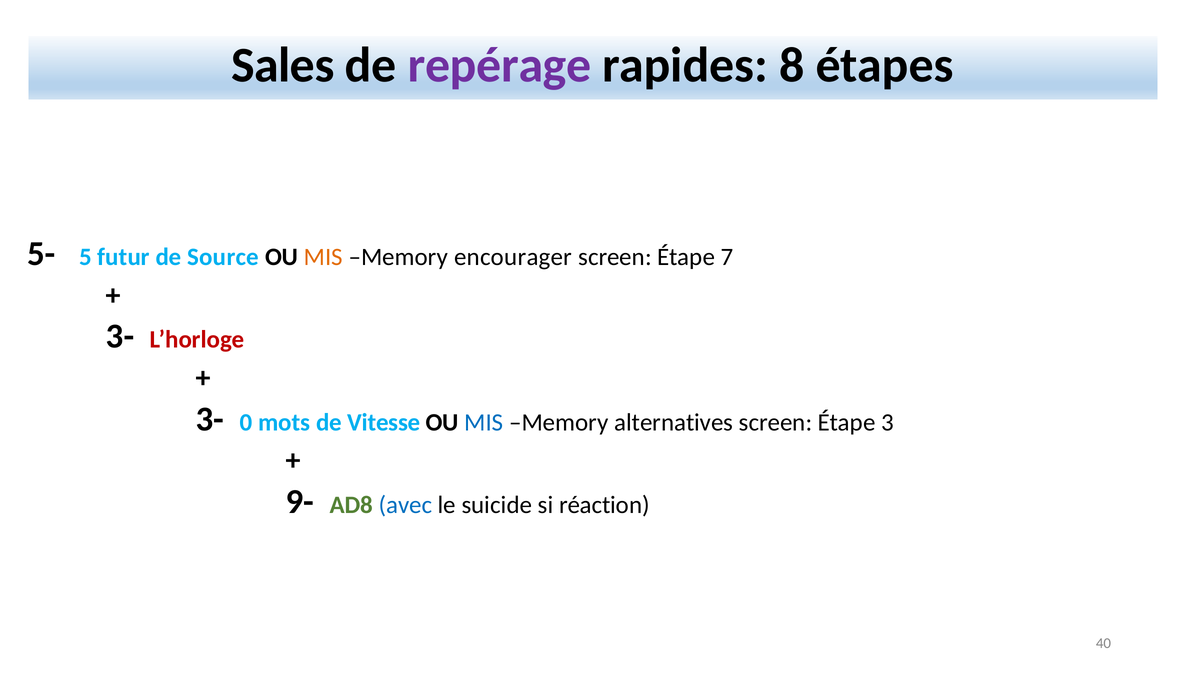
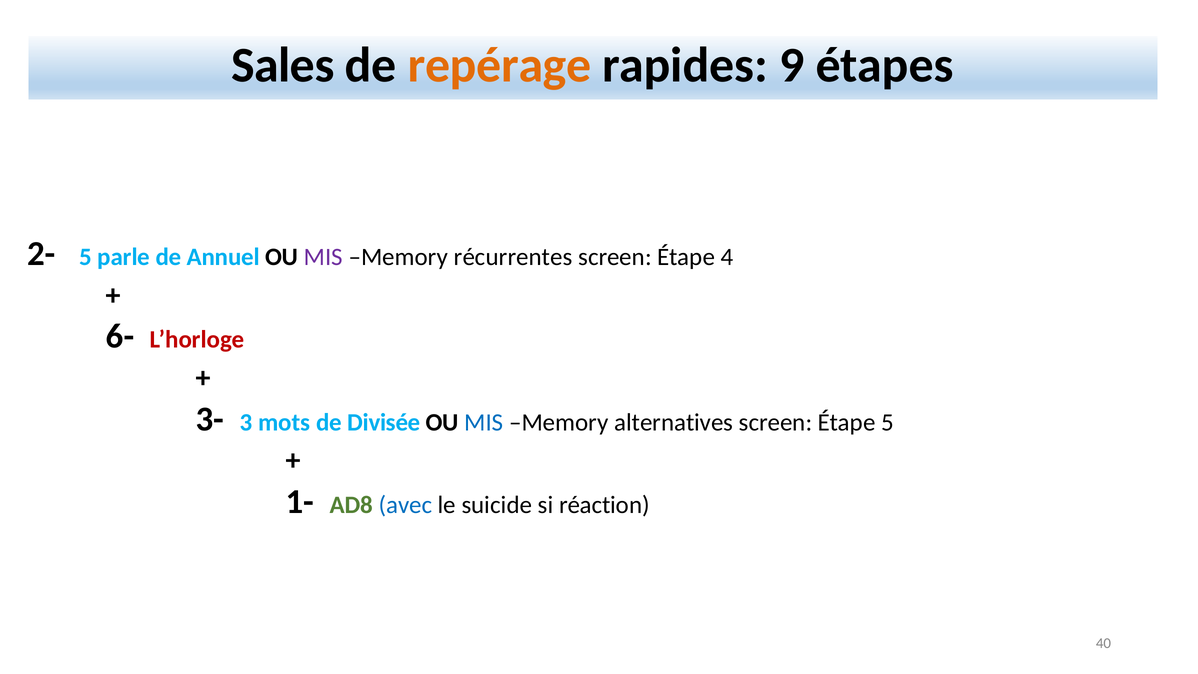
repérage colour: purple -> orange (500, 65)
8: 8 -> 9 (792, 65)
5-: 5- -> 2- (41, 254)
futur: futur -> parle (124, 257)
Source: Source -> Annuel (223, 257)
MIS colour: orange -> purple (323, 257)
encourager: encourager -> récurrentes (513, 257)
7: 7 -> 4 (727, 257)
3-: 3- -> 6- (120, 336)
0: 0 -> 3 (246, 422)
Vitesse: Vitesse -> Divisée (384, 422)
Étape 3: 3 -> 5 (887, 422)
9-: 9- -> 1- (300, 501)
